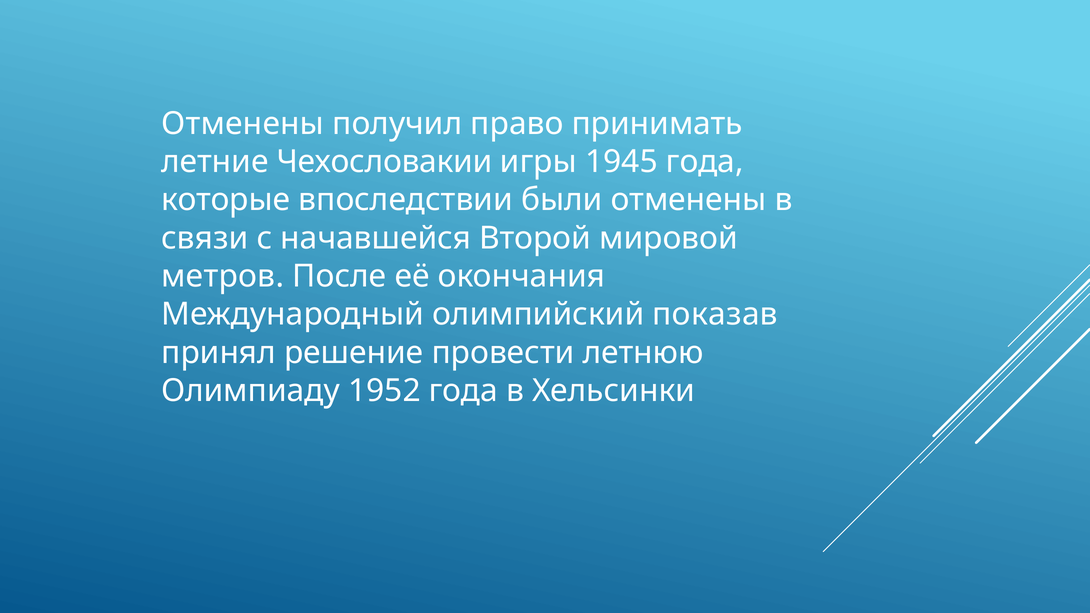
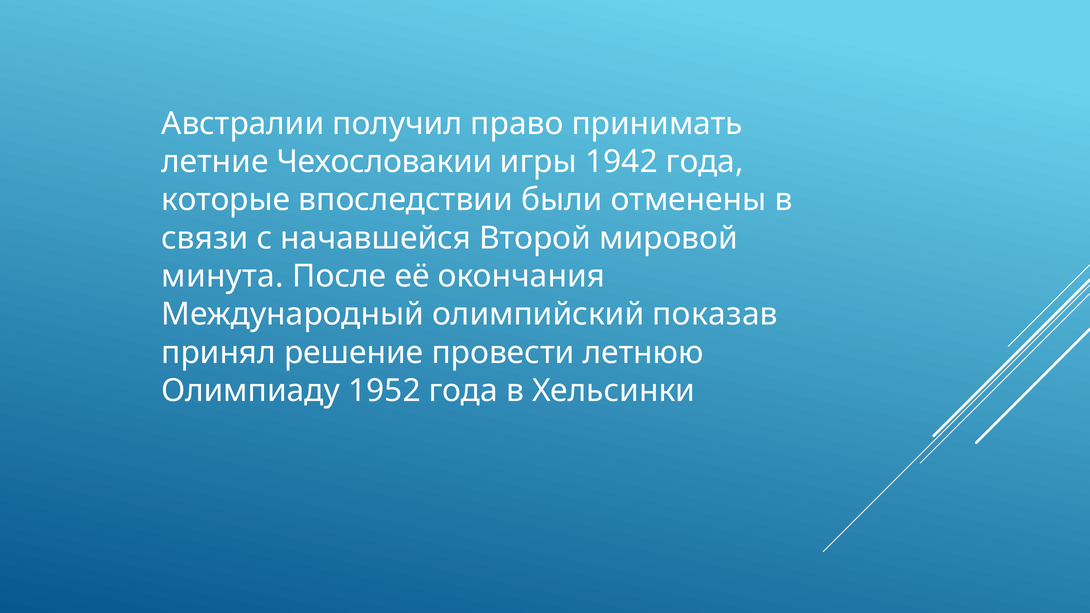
Отменены: Отменены -> Австралии (243, 124)
1945: 1945 -> 1942 (621, 162)
метров: метров -> минута (223, 276)
